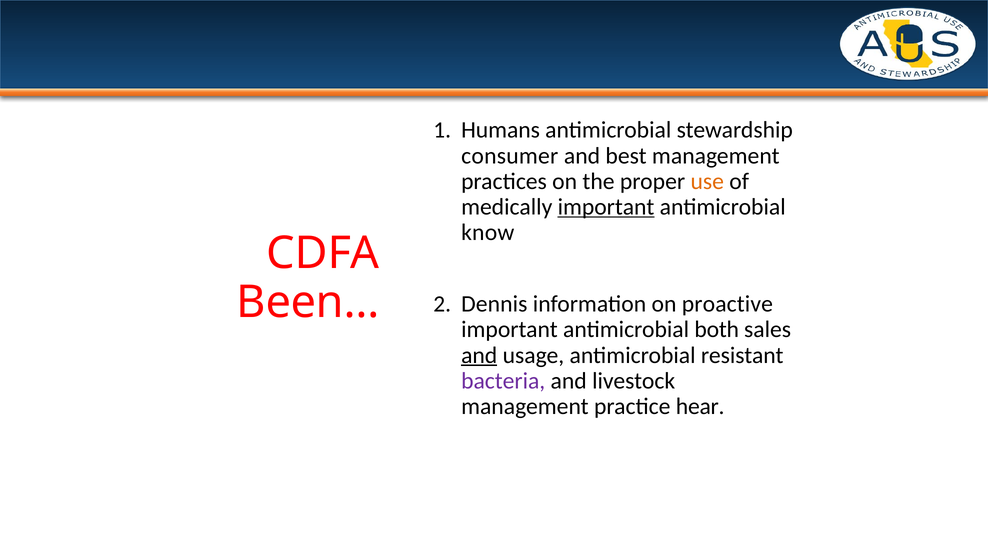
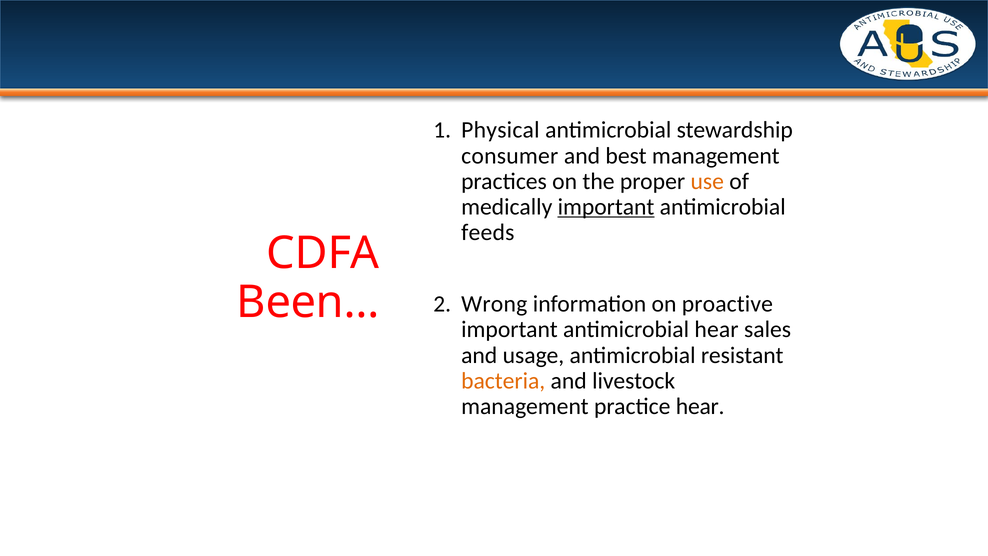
Humans: Humans -> Physical (500, 130)
know: know -> feeds (488, 232)
Dennis: Dennis -> Wrong (494, 304)
antimicrobial both: both -> hear (717, 330)
and underline: present -> none (479, 355)
bacteria colour: purple -> orange (503, 381)
